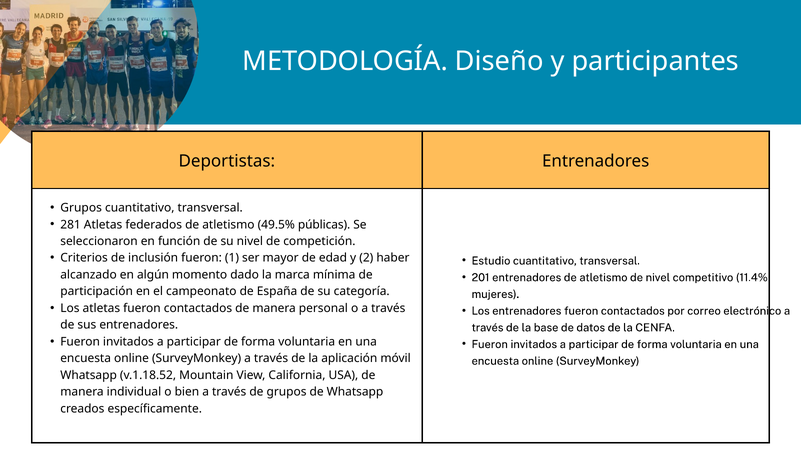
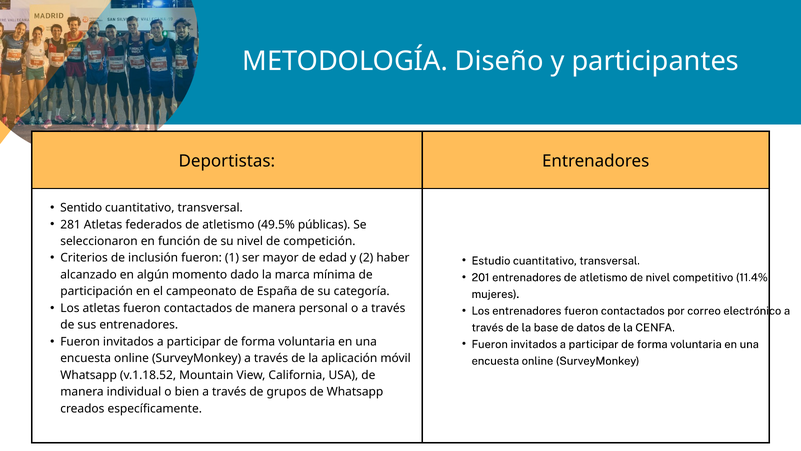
Grupos: Grupos -> Sentido (81, 208)
